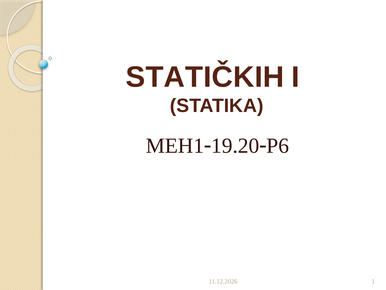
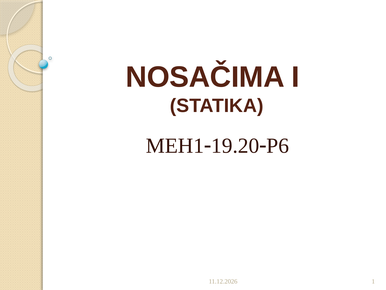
STATIČKIH: STATIČKIH -> NOSAČIMA (205, 77)
